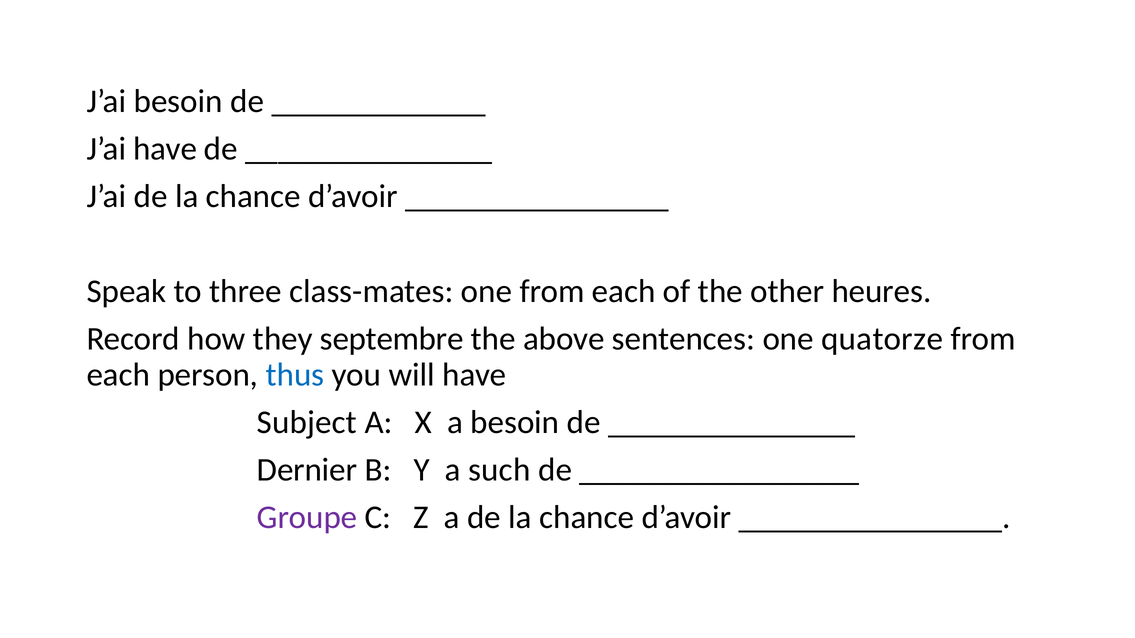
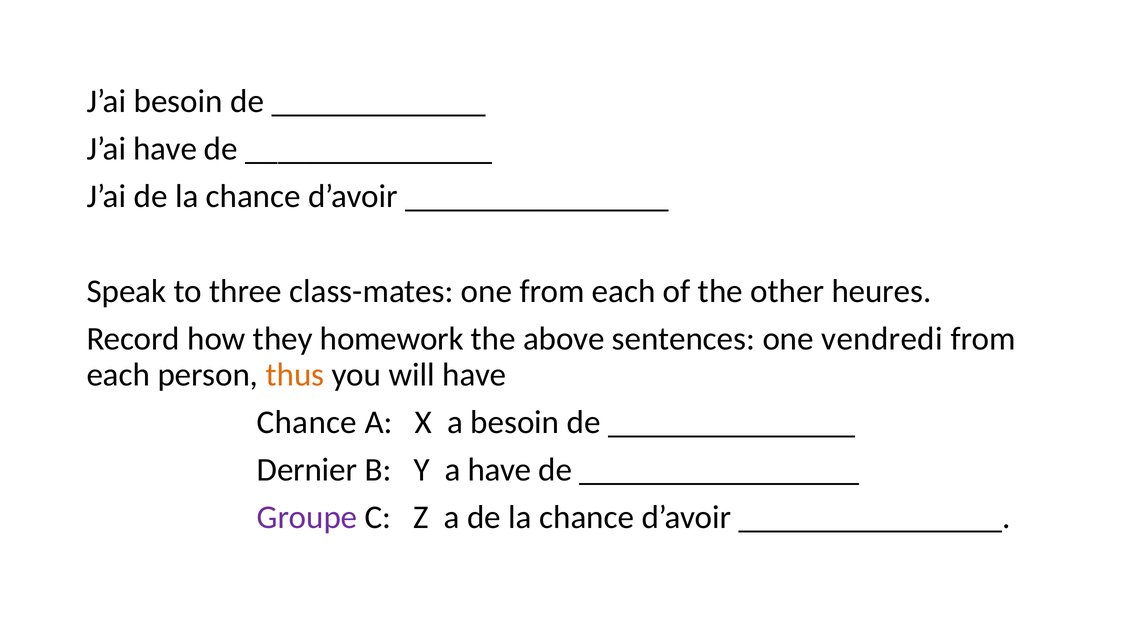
septembre: septembre -> homework (392, 339)
quatorze: quatorze -> vendredi (882, 339)
thus colour: blue -> orange (295, 375)
Subject: Subject -> Chance (307, 423)
a such: such -> have (500, 470)
